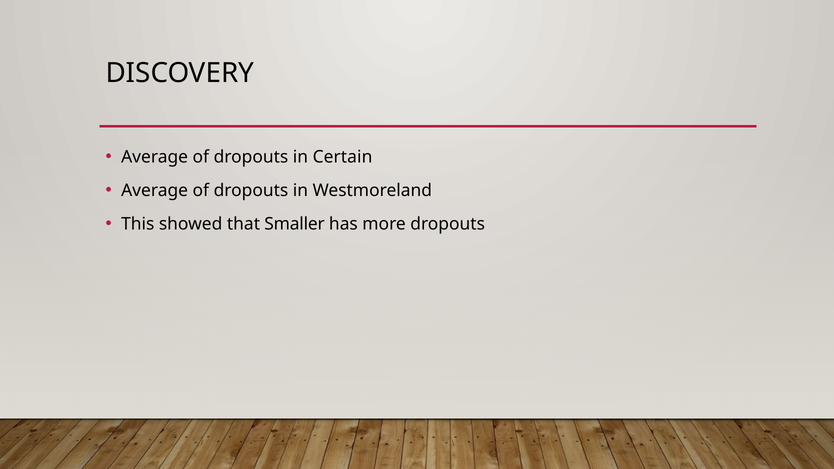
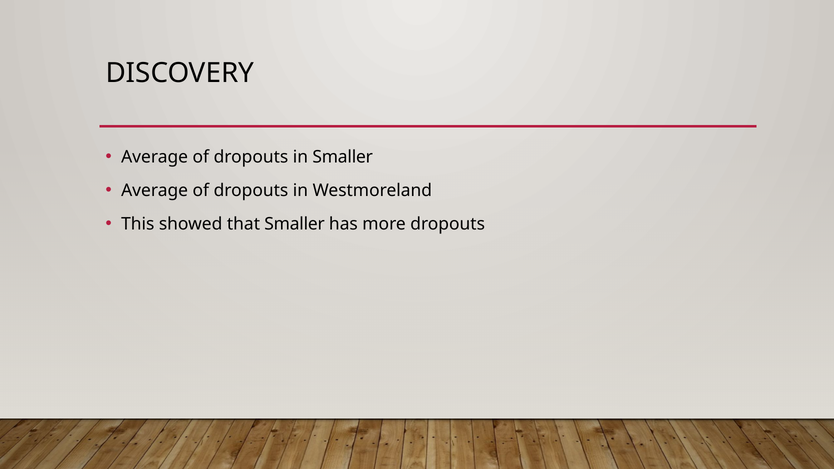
in Certain: Certain -> Smaller (343, 157)
